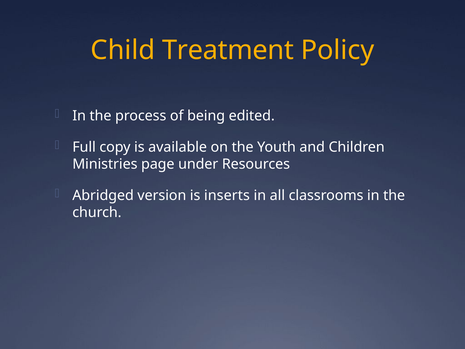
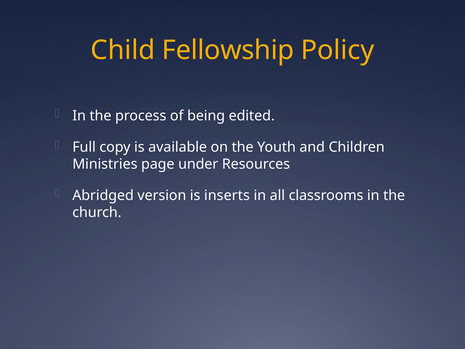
Treatment: Treatment -> Fellowship (228, 50)
